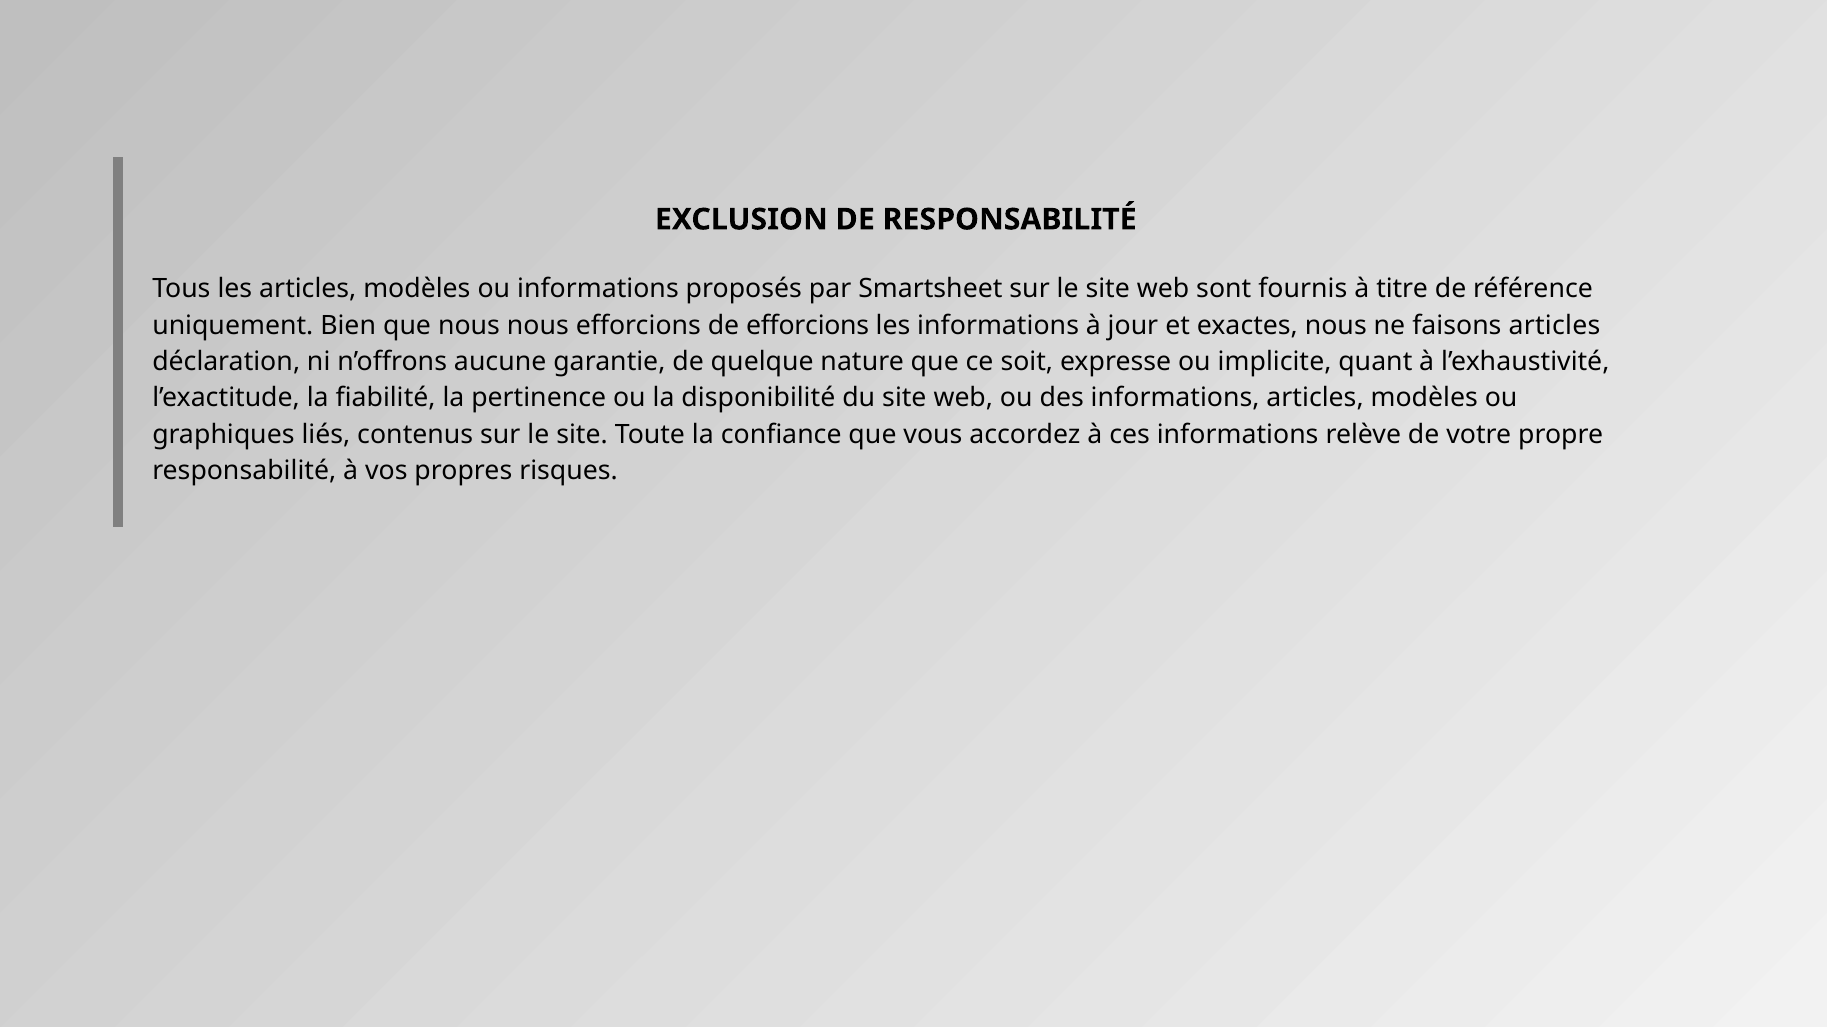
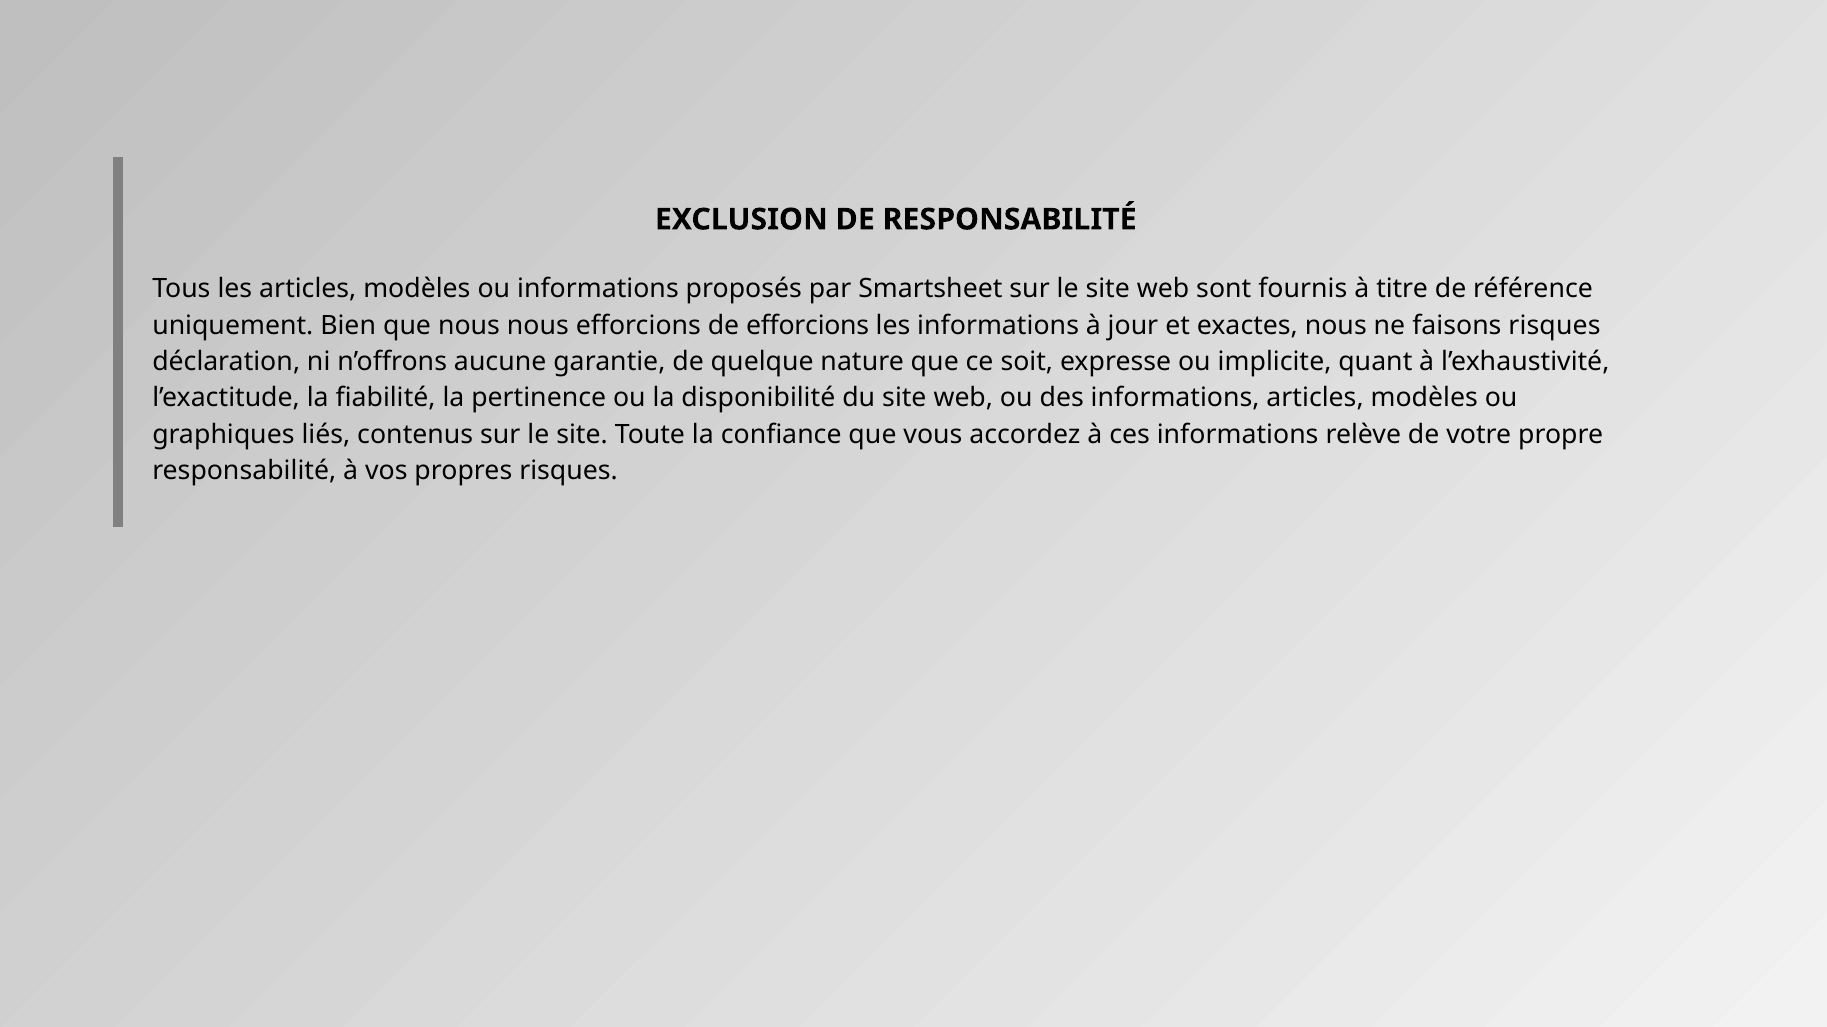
faisons articles: articles -> risques (1555, 326)
